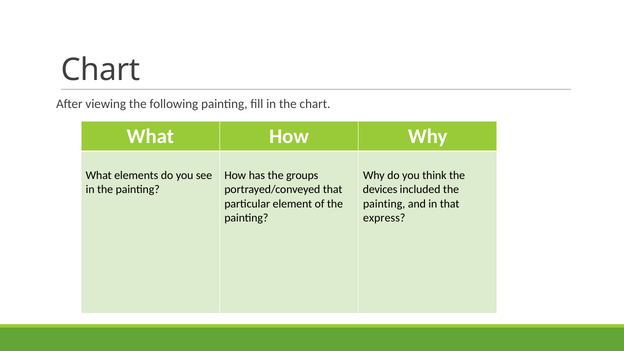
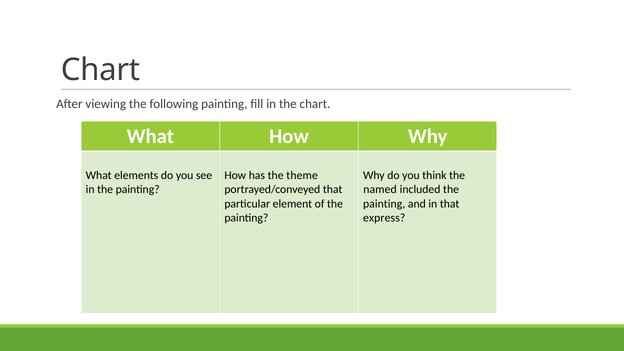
groups: groups -> theme (302, 175)
devices: devices -> named (380, 190)
